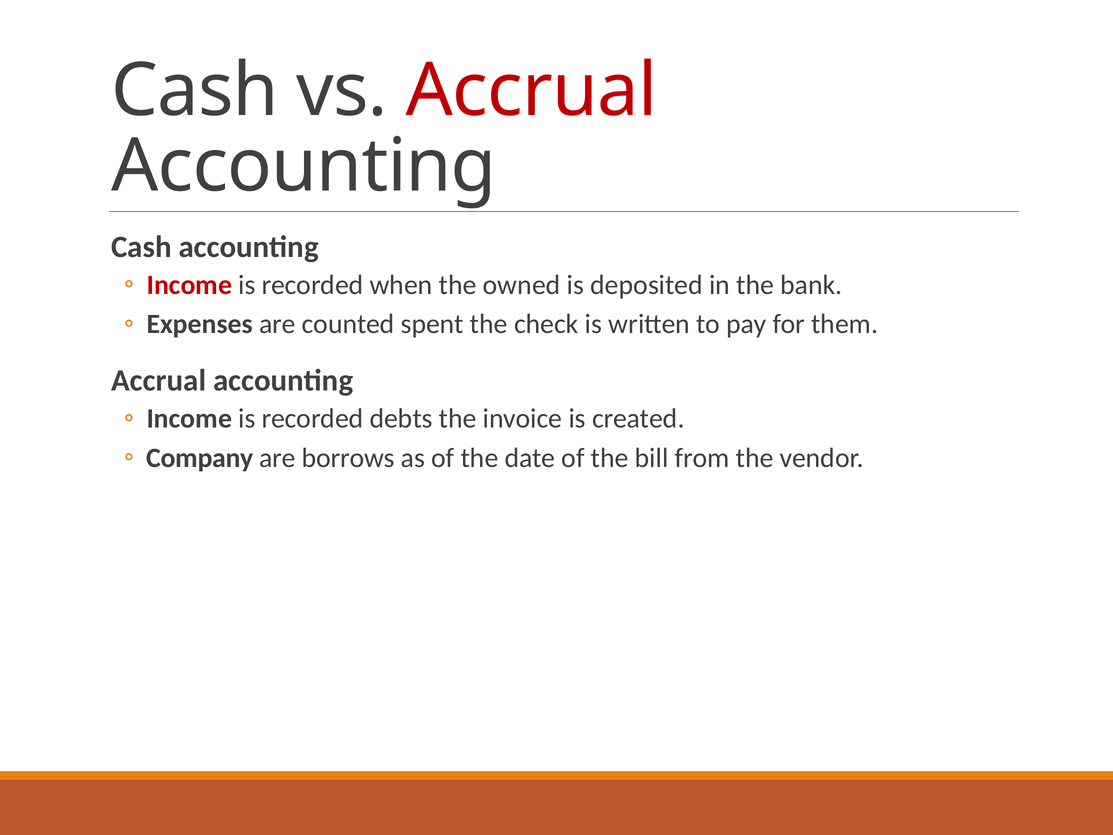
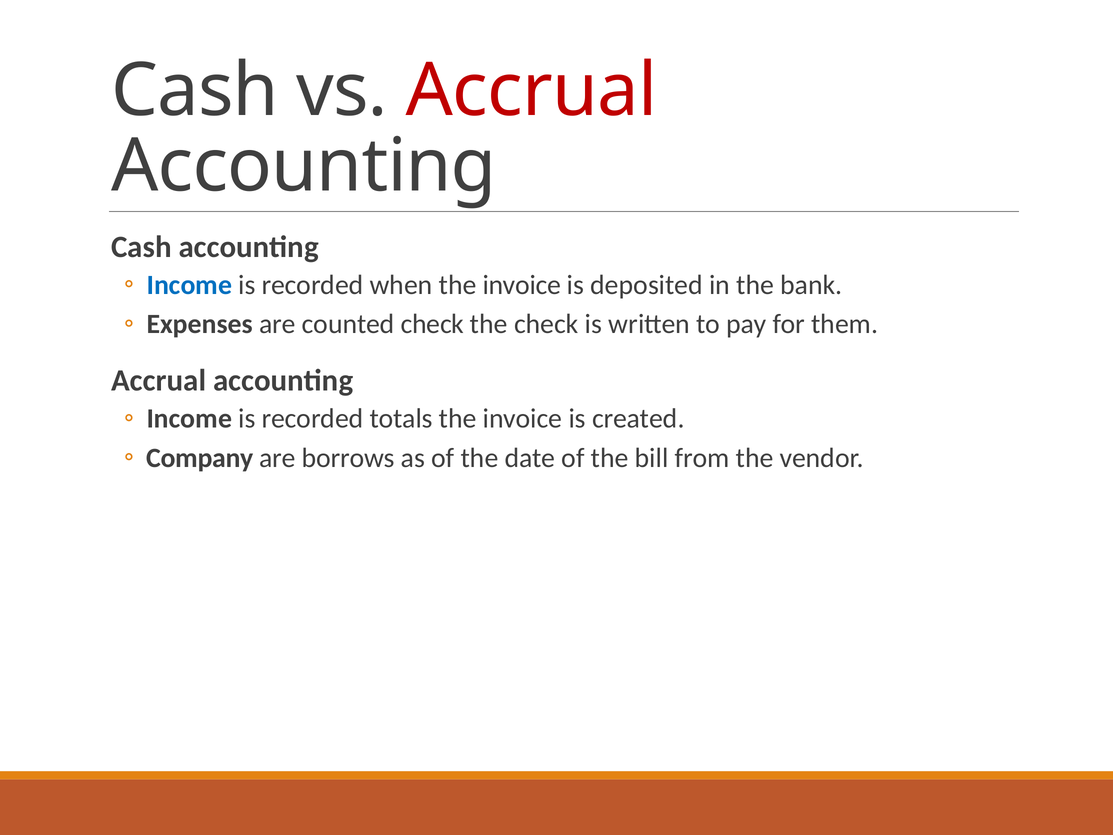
Income colour: red -> blue (189, 285)
when the owned: owned -> invoice (522, 285)
counted spent: spent -> check (432, 324)
debts: debts -> totals (401, 419)
